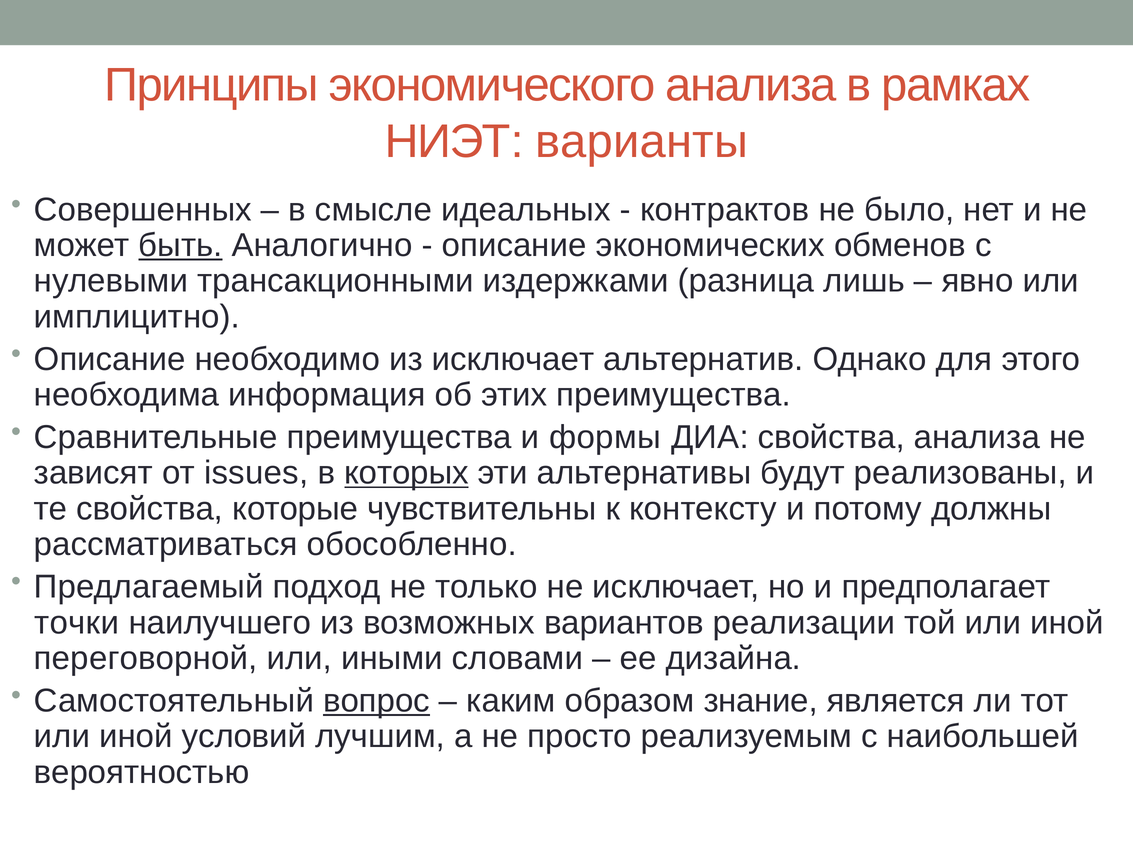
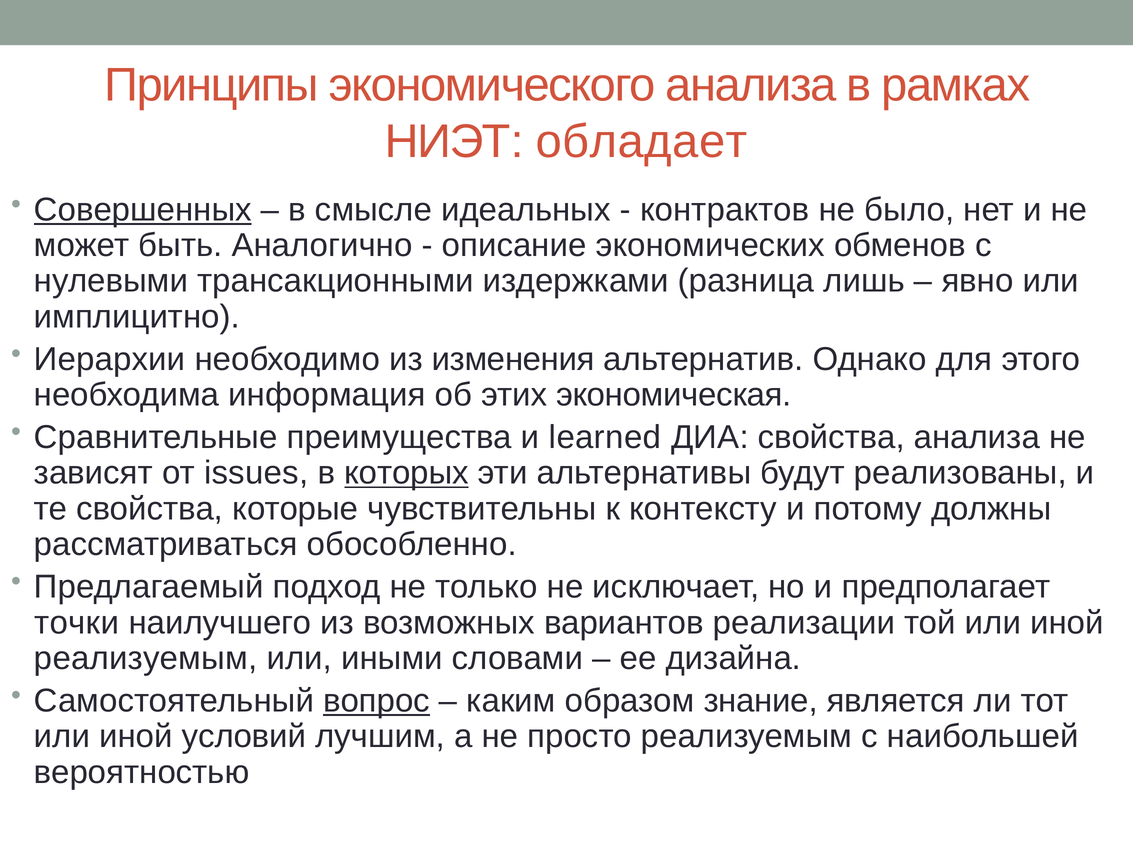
варианты: варианты -> обладает (641, 142)
Совершенных underline: none -> present (143, 210)
быть underline: present -> none (180, 245)
Описание: Описание -> Иерархии (110, 359)
из исключает: исключает -> изменения (513, 359)
этих преимущества: преимущества -> экономическая (674, 395)
формы: формы -> learned (605, 437)
переговорной: переговорной -> реализуемым (146, 658)
